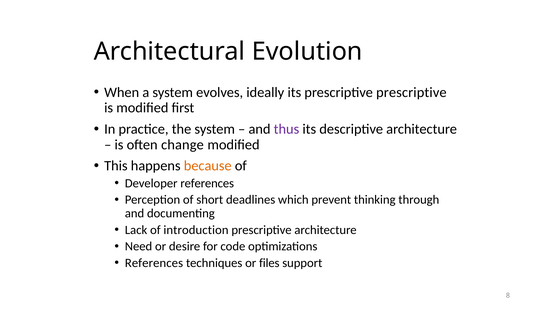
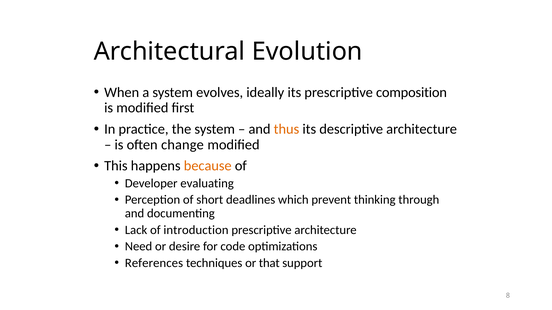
prescriptive prescriptive: prescriptive -> composition (411, 93)
thus colour: purple -> orange (286, 129)
Developer references: references -> evaluating (207, 184)
files: files -> that (269, 263)
